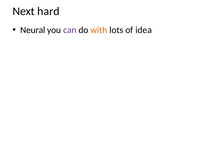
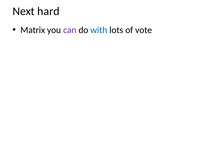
Neural: Neural -> Matrix (33, 30)
with colour: orange -> blue (99, 30)
idea: idea -> vote (144, 30)
